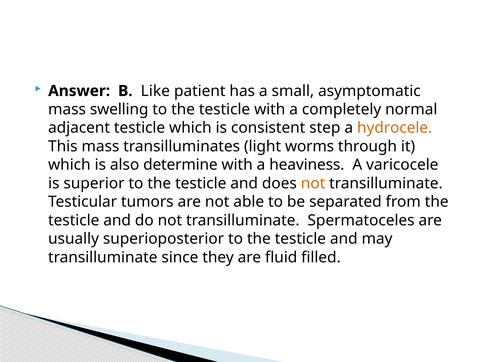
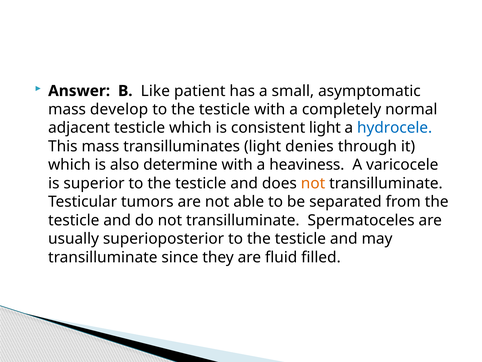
swelling: swelling -> develop (119, 109)
consistent step: step -> light (325, 128)
hydrocele colour: orange -> blue (395, 128)
worms: worms -> denies (309, 146)
